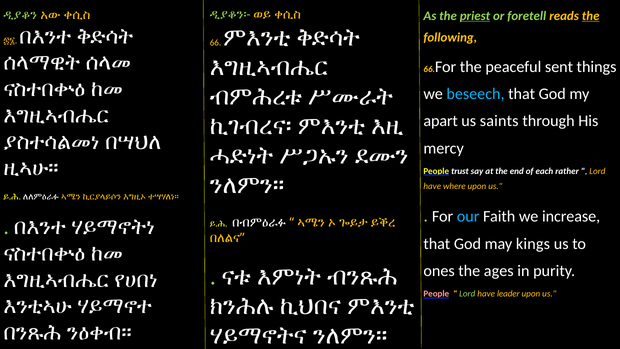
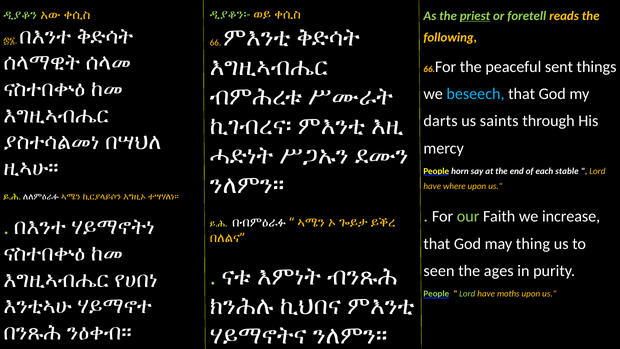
the underline: present -> none (591, 16)
apart: apart -> darts (441, 121)
trust: trust -> horn (460, 171)
rather: rather -> stable (567, 171)
our colour: light blue -> light green (468, 216)
kings: kings -> thing (533, 244)
ones: ones -> seen (439, 271)
People colour: pink -> light green (436, 294)
leader: leader -> moths (508, 294)
